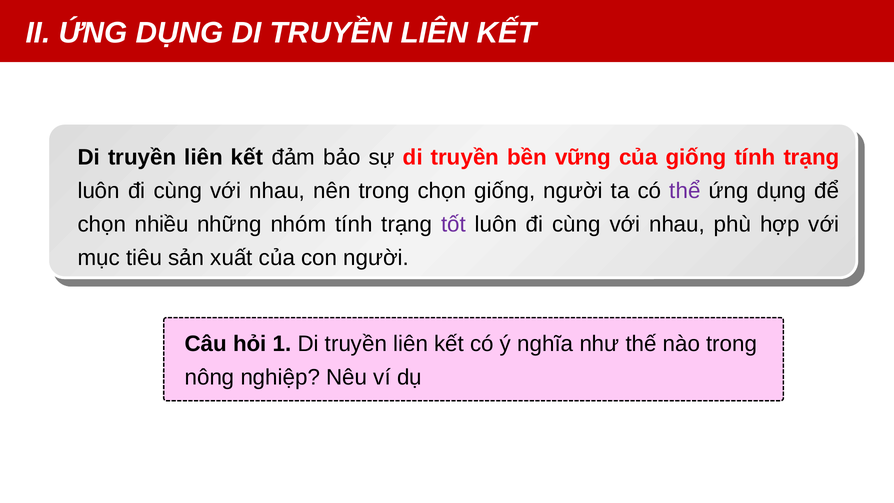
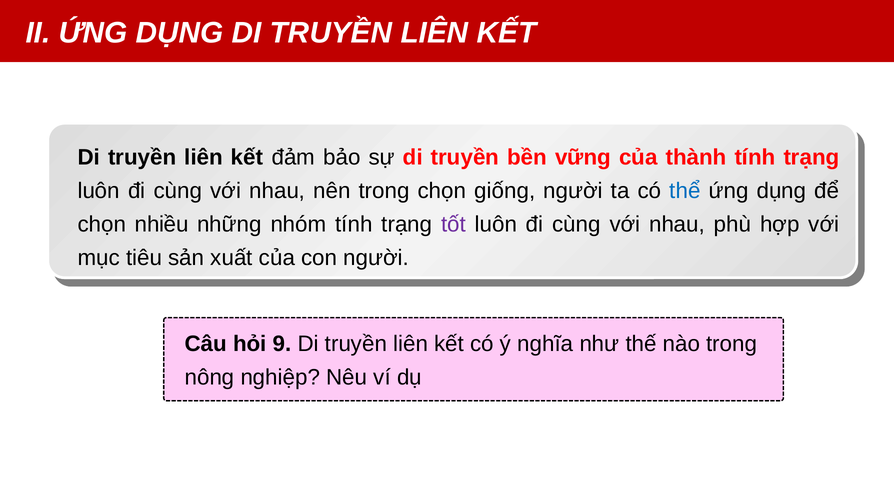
của giống: giống -> thành (696, 157)
thể colour: purple -> blue (685, 191)
1: 1 -> 9 (282, 344)
